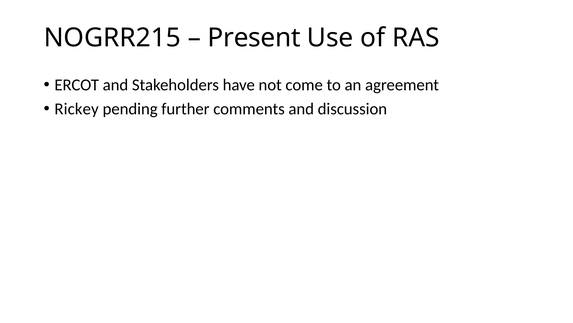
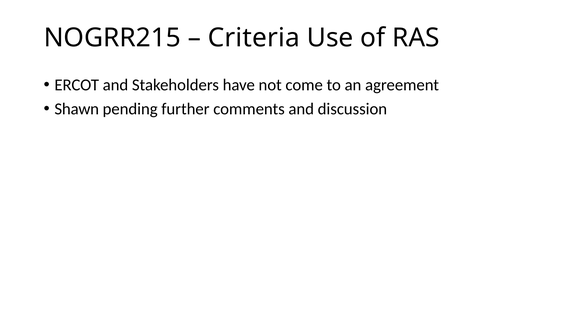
Present: Present -> Criteria (254, 38)
Rickey: Rickey -> Shawn (77, 109)
